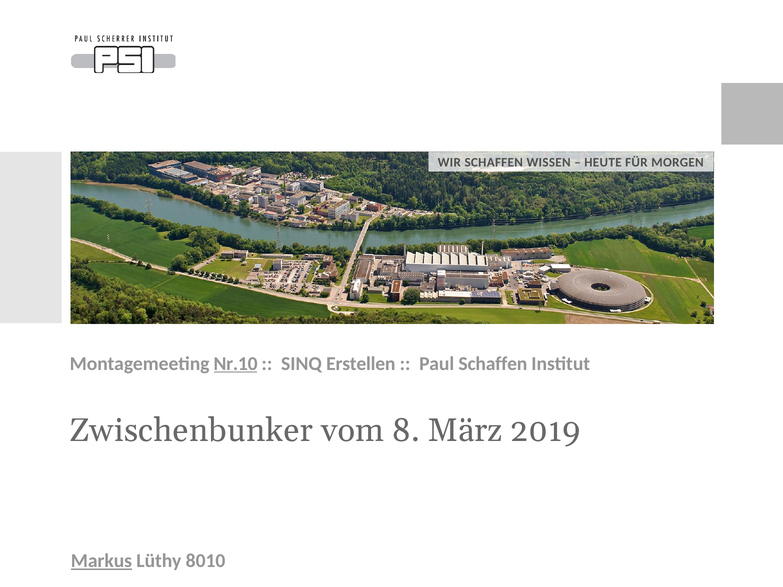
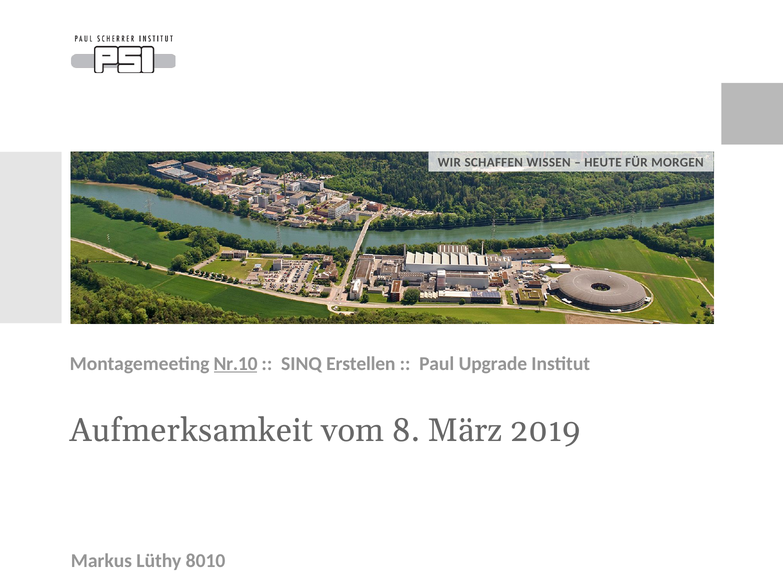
Paul Schaffen: Schaffen -> Upgrade (493, 364)
Zwischenbunker: Zwischenbunker -> Aufmerksamkeit (191, 431)
Markus underline: present -> none (101, 561)
